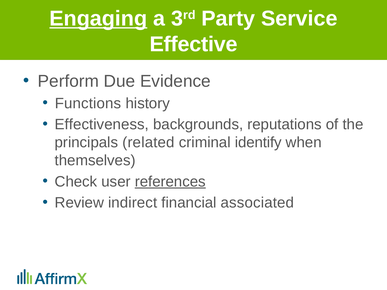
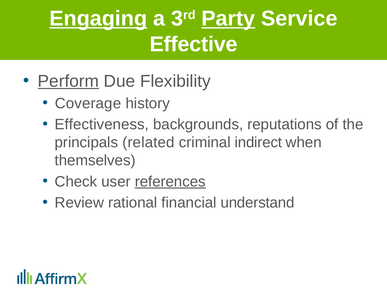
Party underline: none -> present (228, 19)
Perform underline: none -> present (68, 81)
Evidence: Evidence -> Flexibility (175, 81)
Functions: Functions -> Coverage (88, 103)
identify: identify -> indirect (258, 143)
indirect: indirect -> rational (133, 203)
associated: associated -> understand (258, 203)
